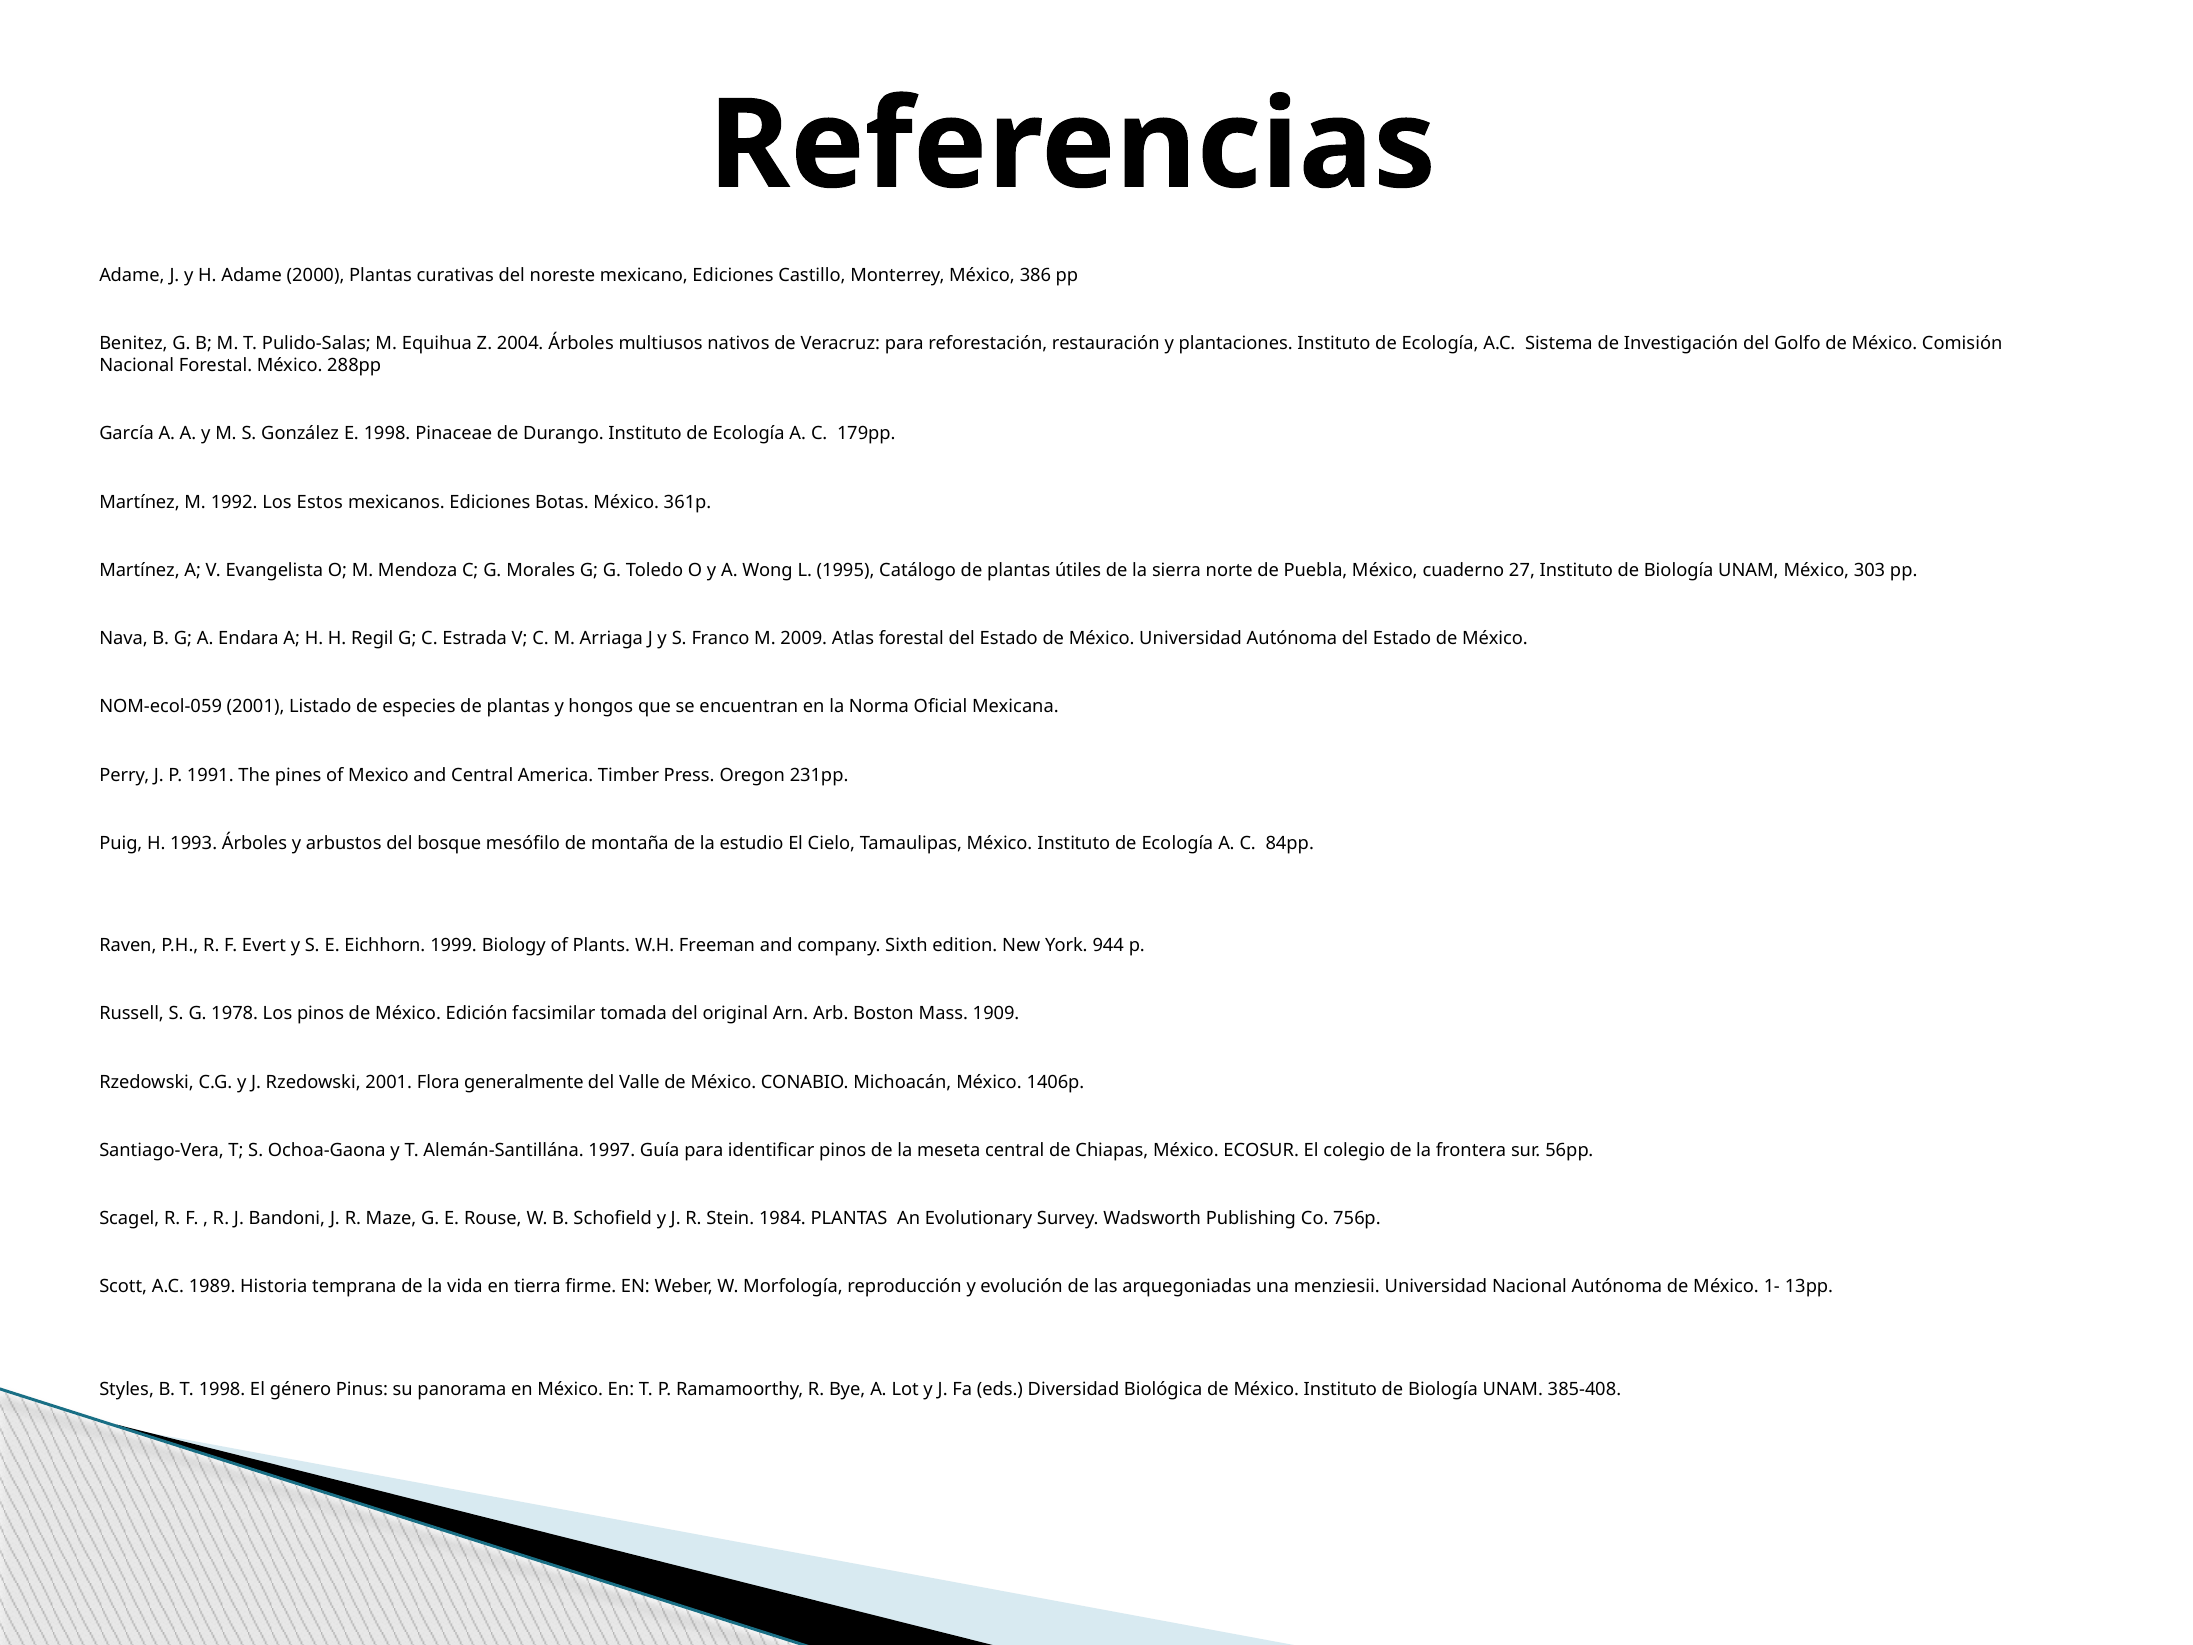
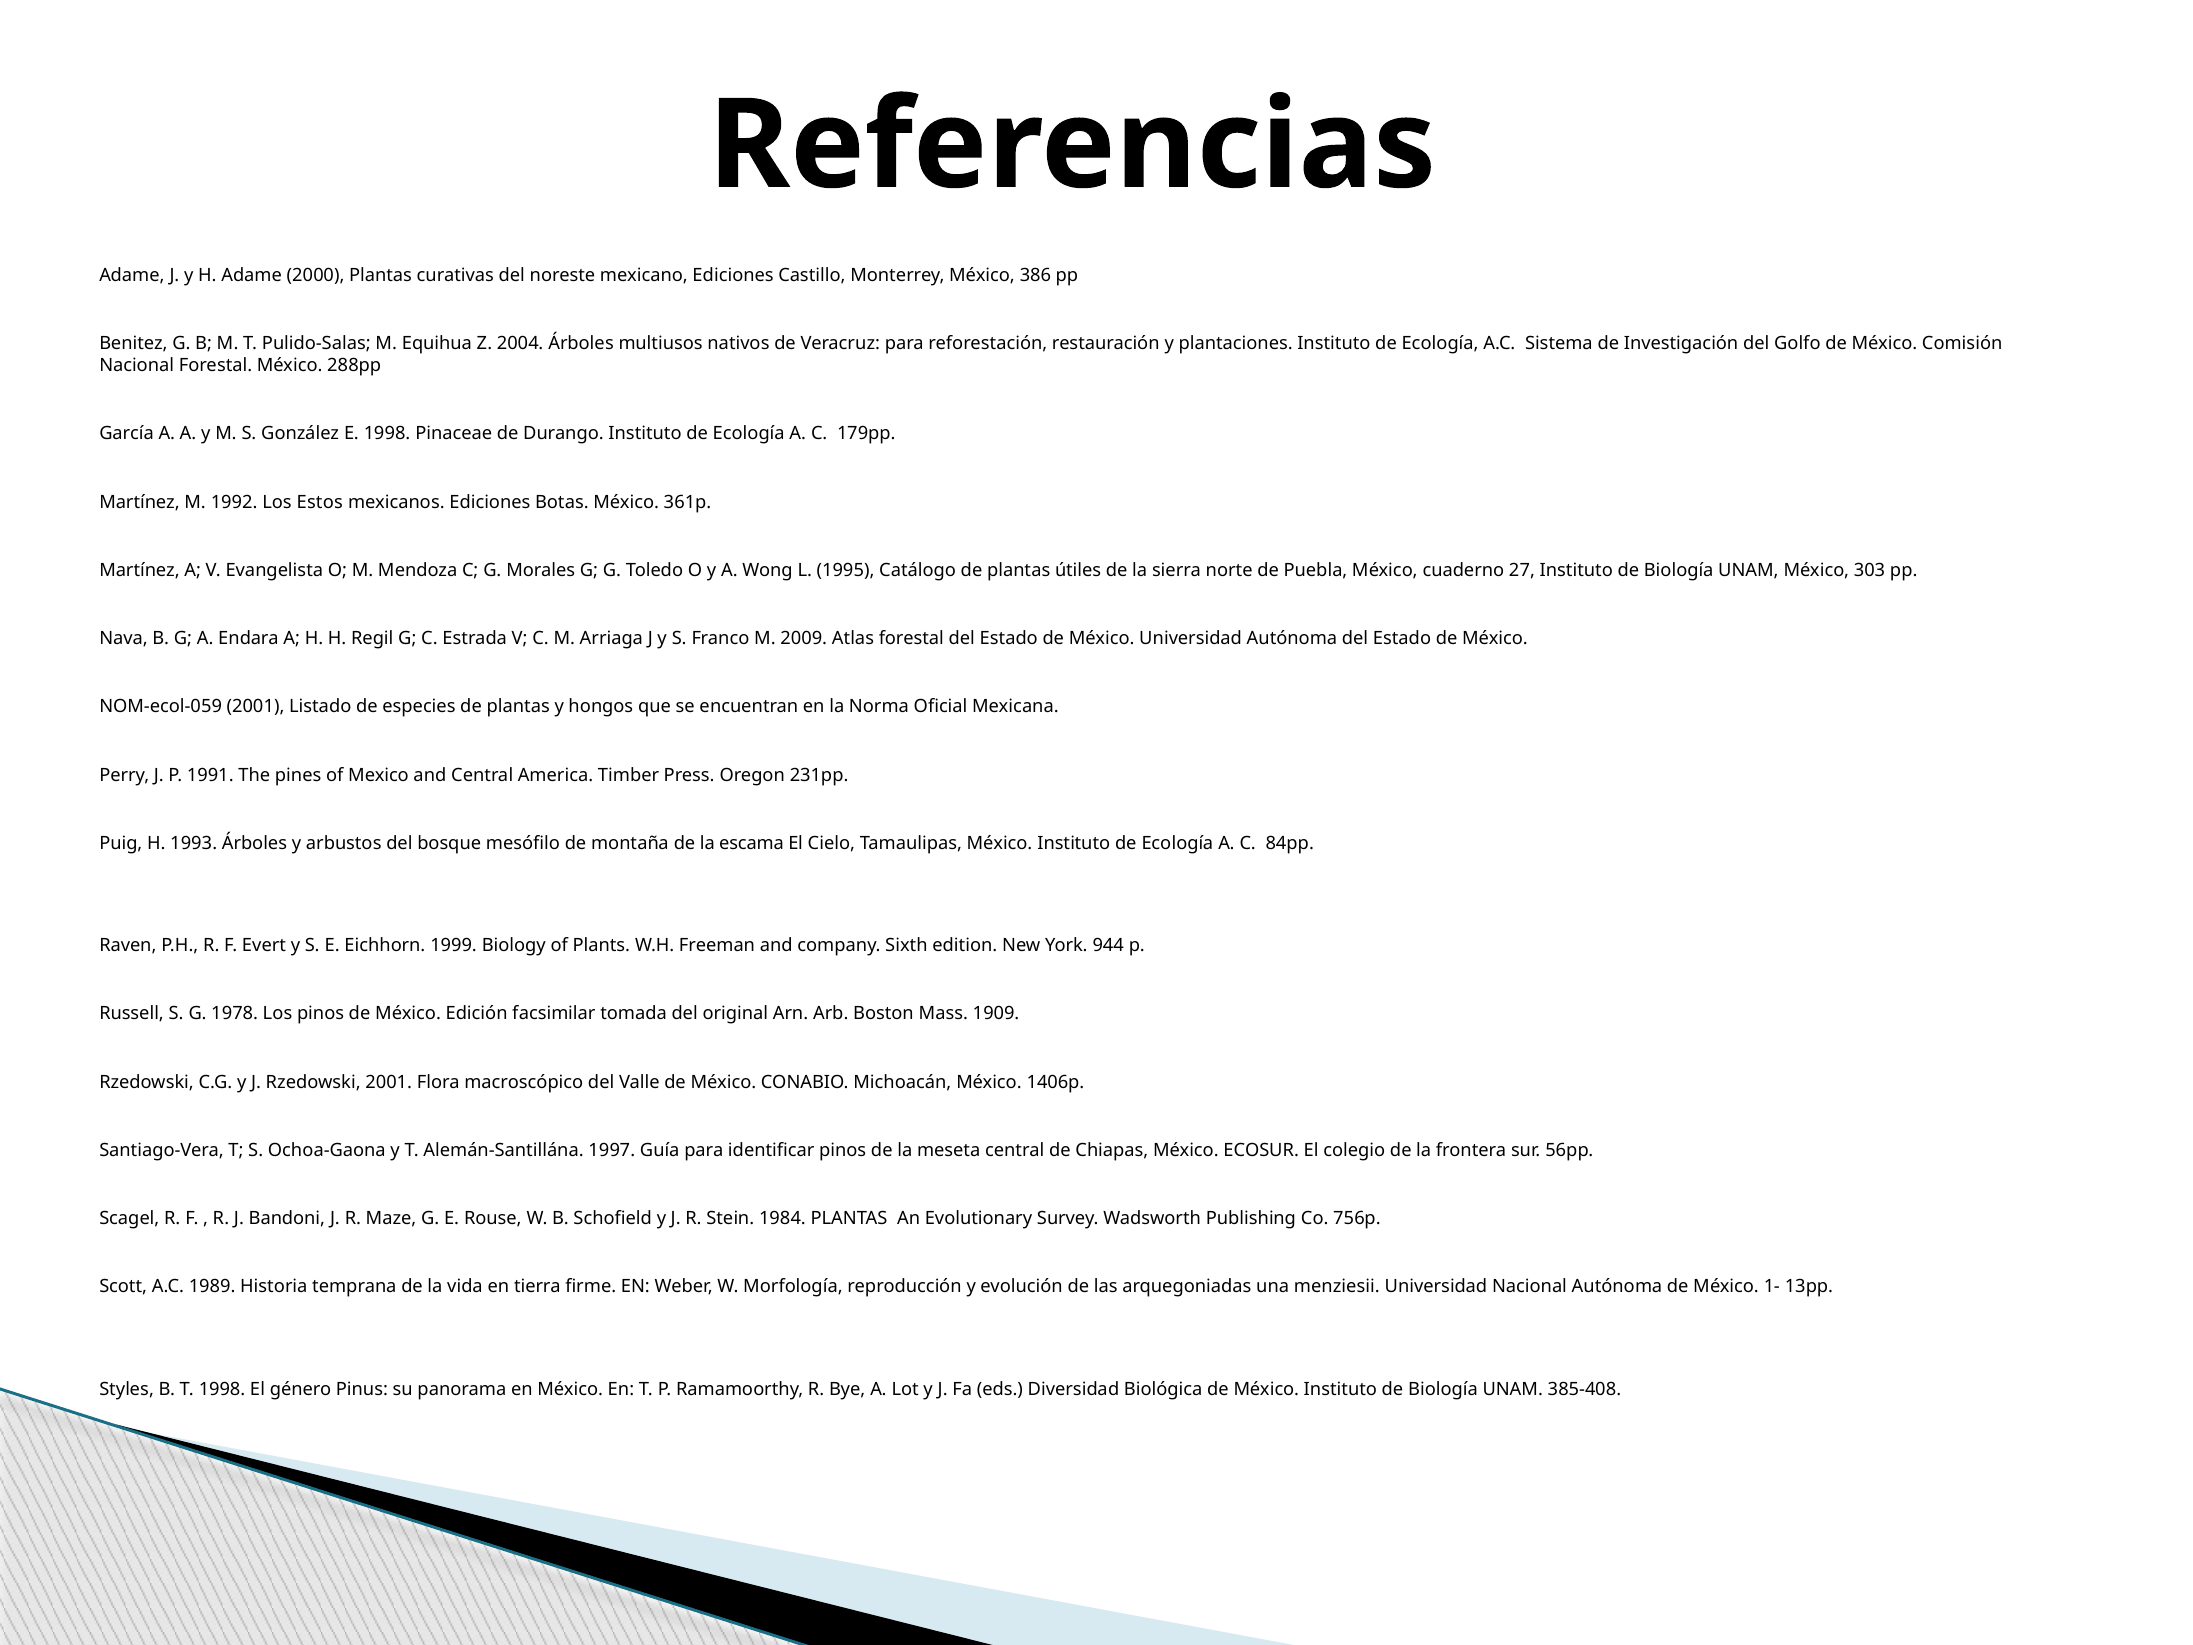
estudio: estudio -> escama (752, 843)
generalmente: generalmente -> macroscópico (524, 1082)
